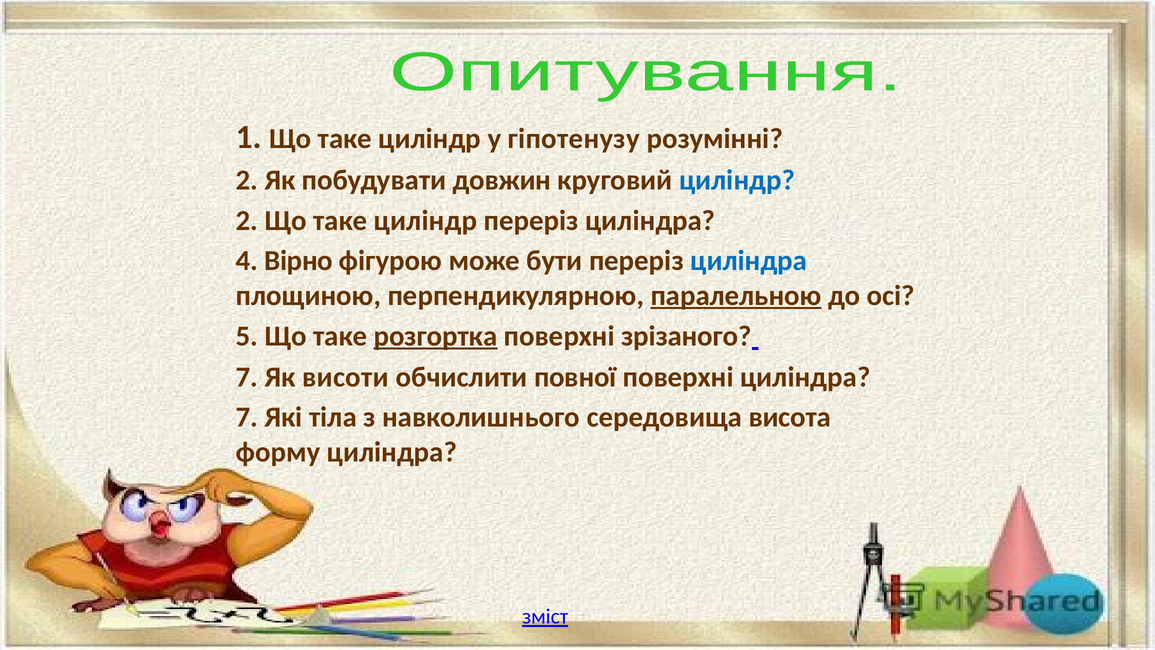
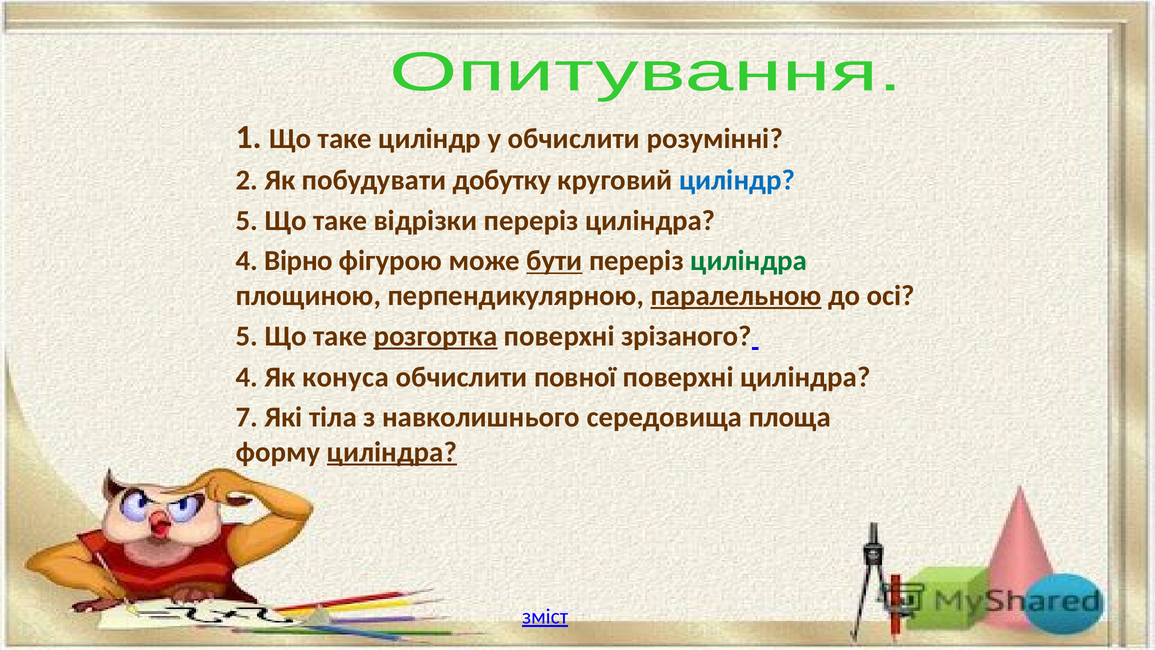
у гіпотенузу: гіпотенузу -> обчислити (574, 139)
довжин: довжин -> добутку (502, 180)
2: 2 -> 5 (247, 220)
циліндр: циліндр -> відрізки (425, 220)
бути underline: none -> present (554, 261)
циліндра colour: blue -> green (749, 261)
7: 7 -> 4 (247, 377)
висоти: висоти -> конуса (345, 377)
висота: висота -> площа (790, 417)
циліндра underline: none -> present (392, 452)
